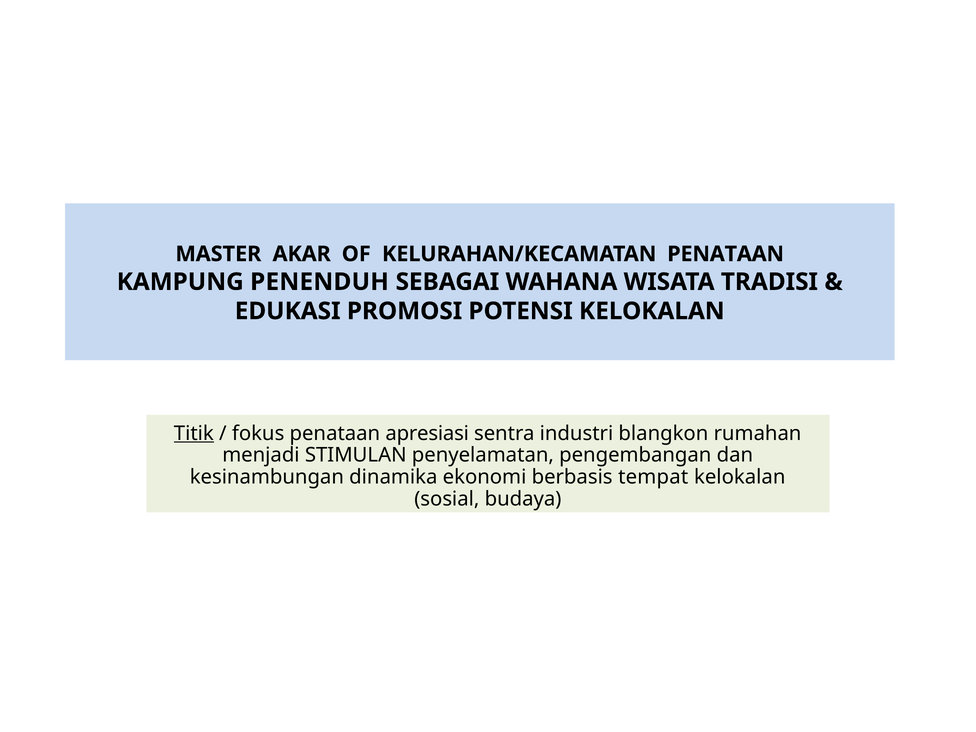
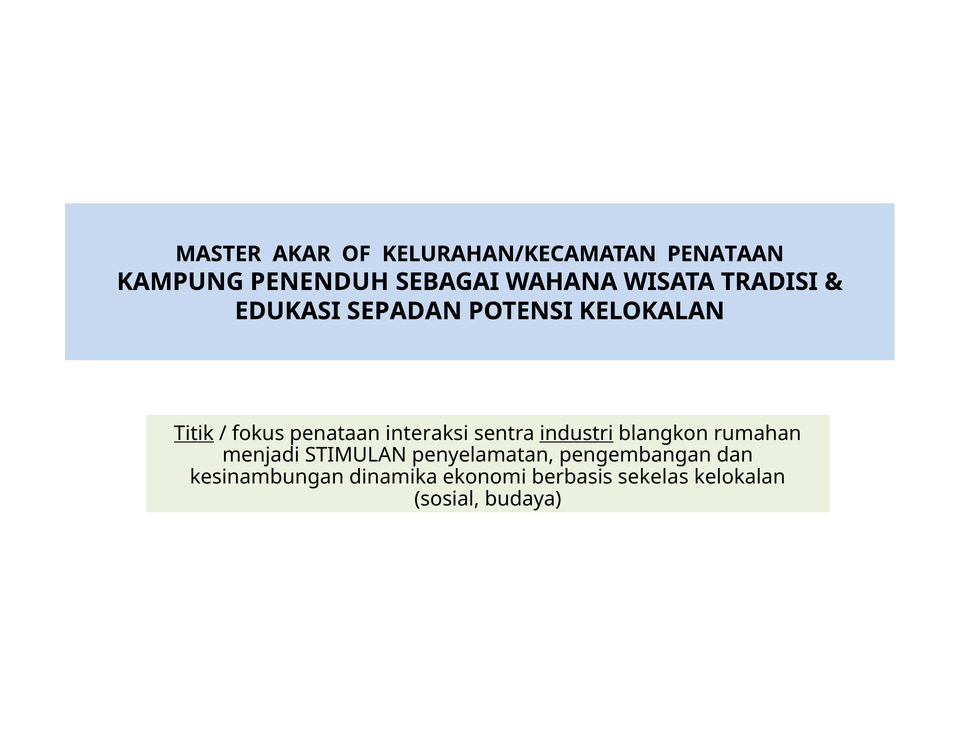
PROMOSI: PROMOSI -> SEPADAN (404, 311)
apresiasi: apresiasi -> interaksi (427, 433)
industri underline: none -> present (576, 433)
tempat: tempat -> sekelas (653, 477)
